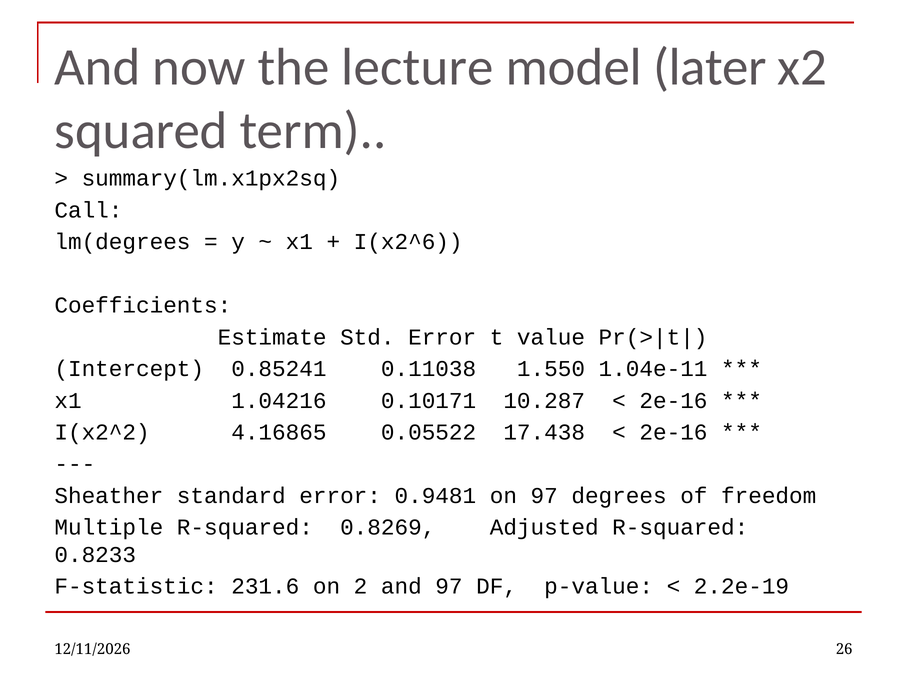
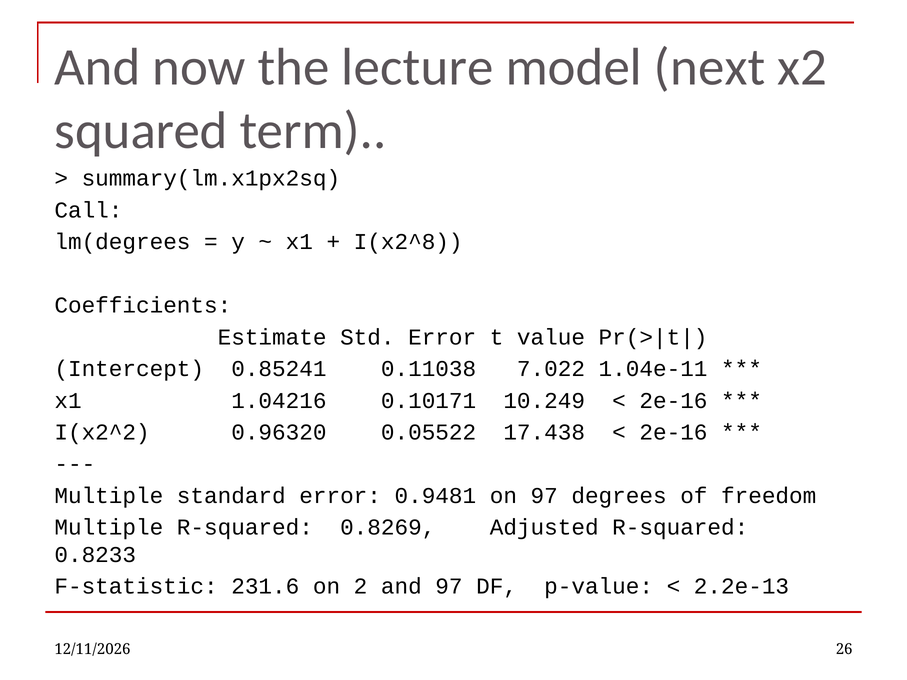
later: later -> next (710, 68)
I(x2^6: I(x2^6 -> I(x2^8 (408, 242)
1.550: 1.550 -> 7.022 (551, 369)
10.287: 10.287 -> 10.249 (544, 401)
4.16865: 4.16865 -> 0.96320 (279, 432)
Sheather: Sheather -> Multiple (109, 496)
2.2e-19: 2.2e-19 -> 2.2e-13 (741, 587)
